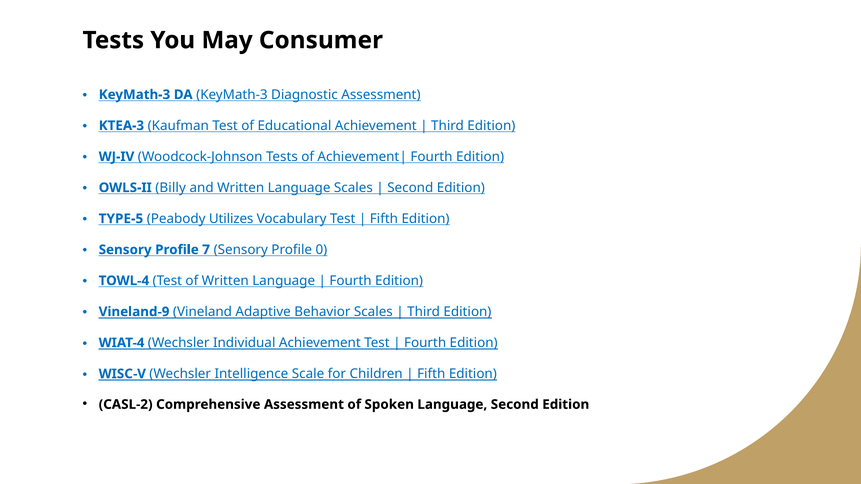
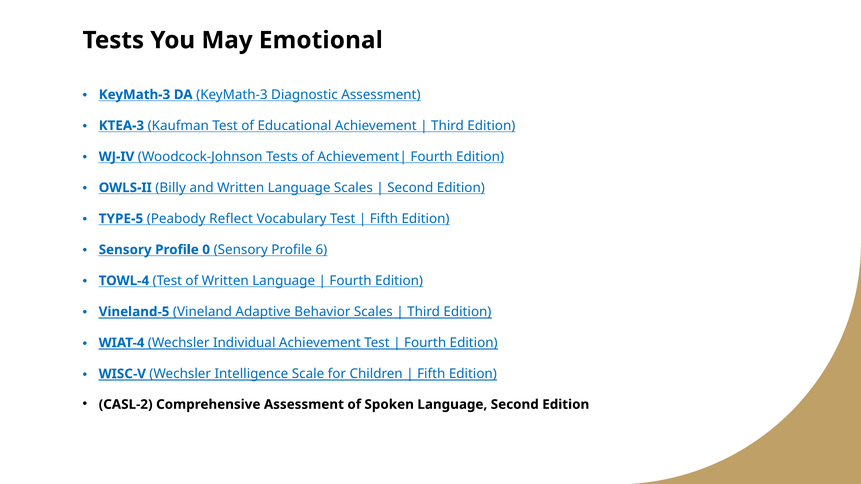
Consumer: Consumer -> Emotional (321, 40)
Utilizes: Utilizes -> Reflect (231, 219)
7: 7 -> 0 (206, 250)
0: 0 -> 6 (321, 250)
Vineland-9: Vineland-9 -> Vineland-5 (134, 312)
